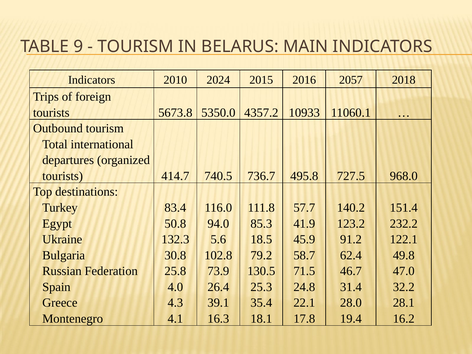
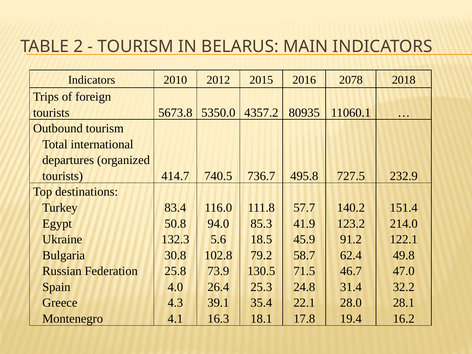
9: 9 -> 2 (78, 46)
2024: 2024 -> 2012 (218, 80)
2057: 2057 -> 2078 (351, 80)
10933: 10933 -> 80935 (304, 113)
968.0: 968.0 -> 232.9 (404, 176)
232.2: 232.2 -> 214.0 (404, 224)
